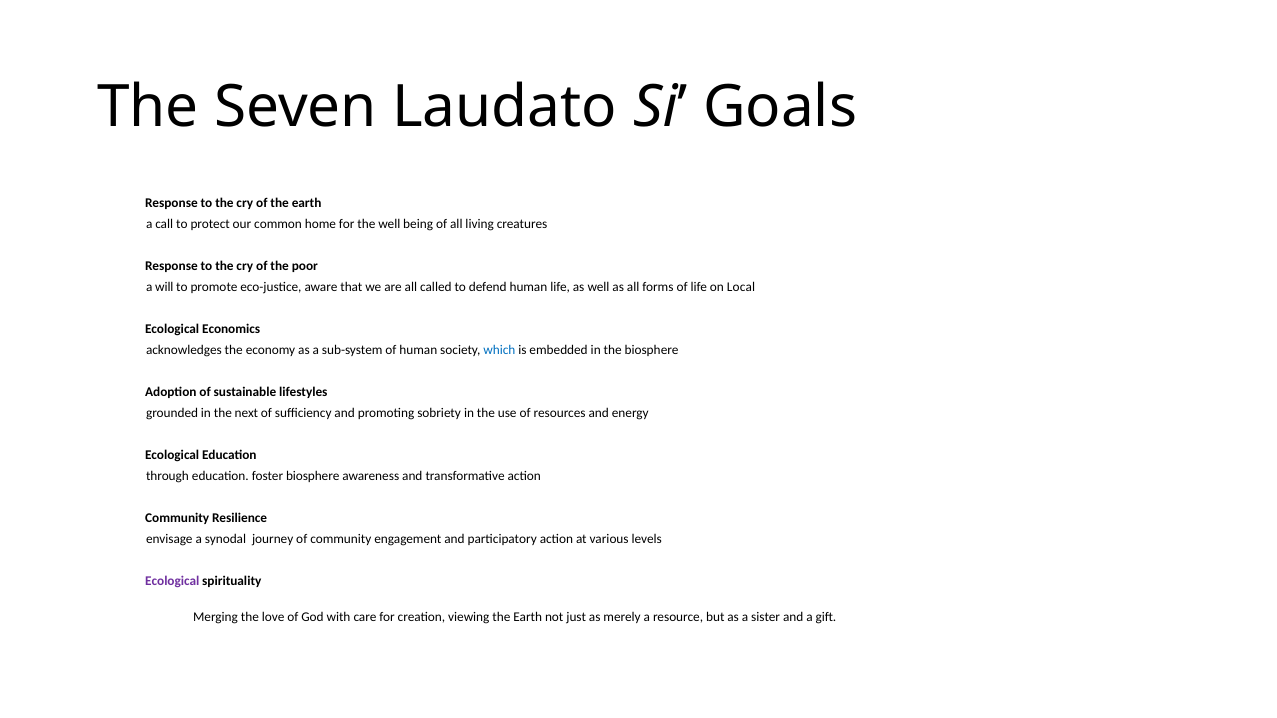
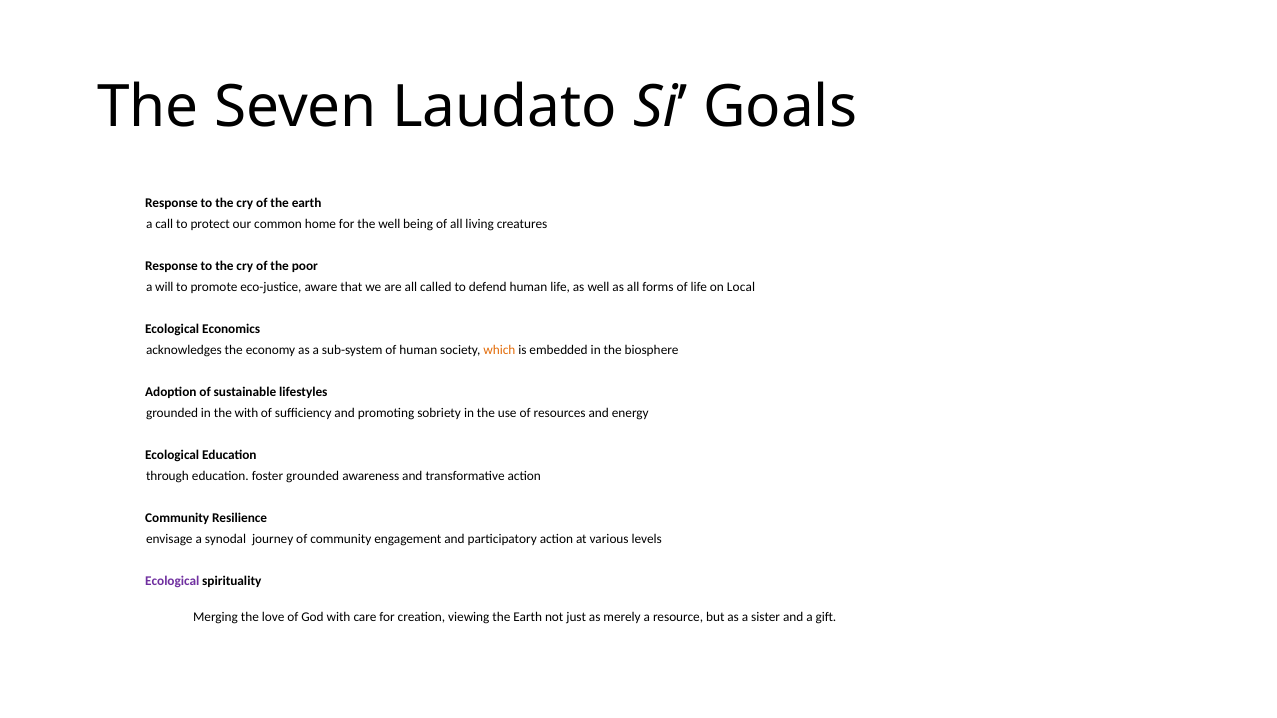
which colour: blue -> orange (499, 350)
the next: next -> with (246, 413)
foster biosphere: biosphere -> grounded (313, 476)
